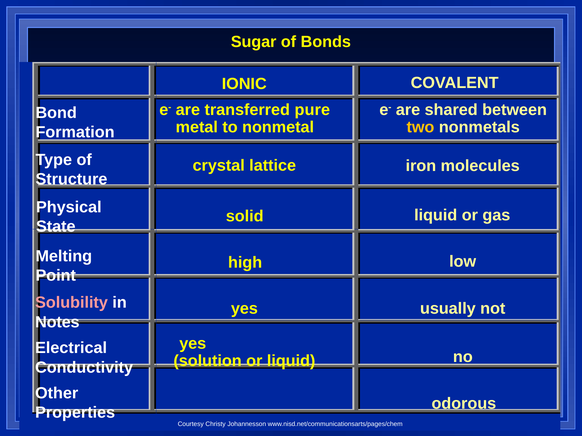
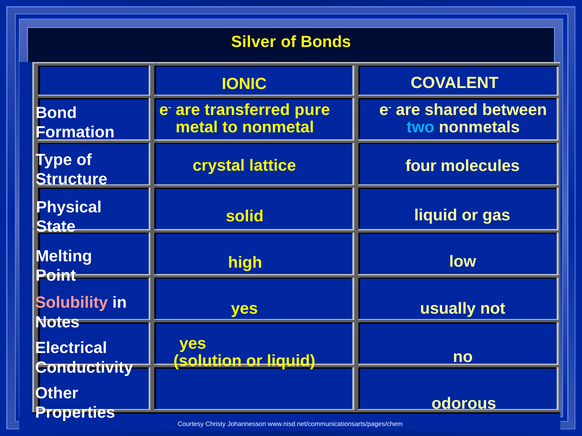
Sugar: Sugar -> Silver (254, 42)
two colour: yellow -> light blue (420, 127)
iron: iron -> four (421, 166)
